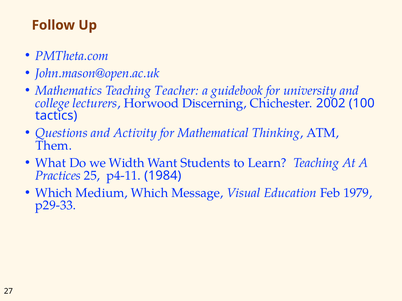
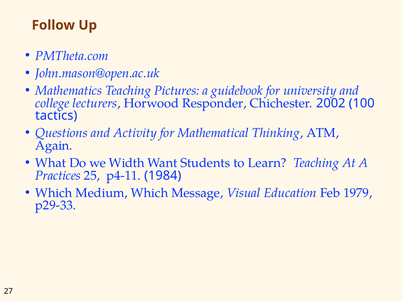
Teacher: Teacher -> Pictures (177, 91)
Discerning: Discerning -> Responder (214, 103)
Them: Them -> Again (54, 146)
